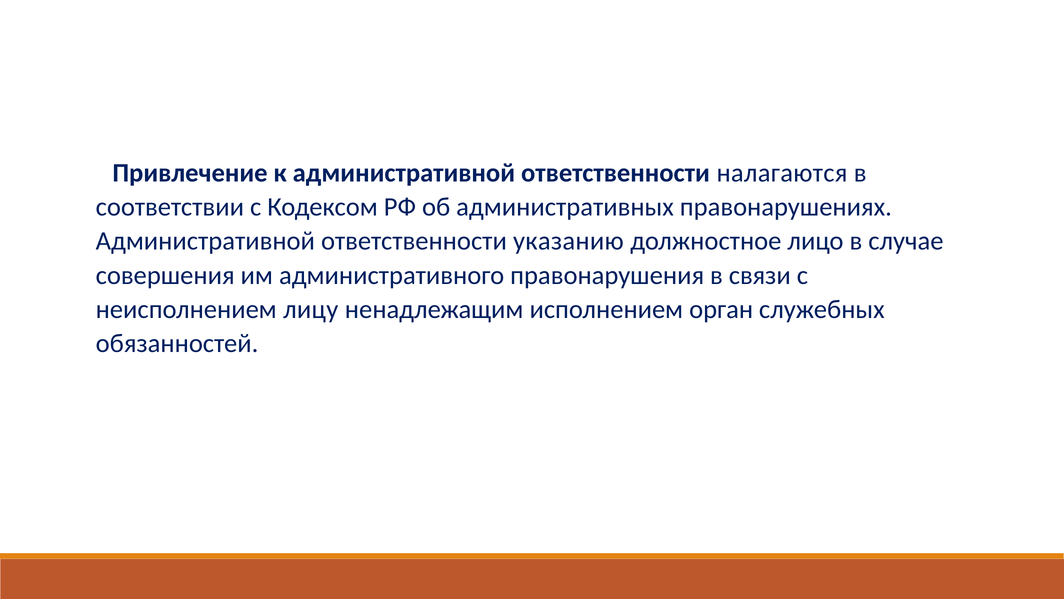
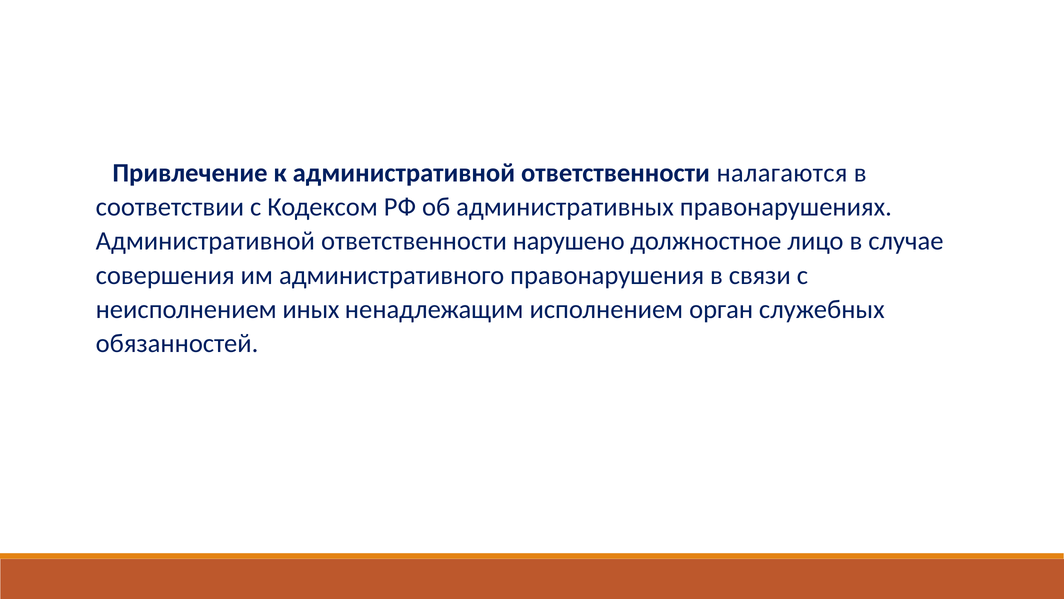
указанию: указанию -> нарушено (569, 241)
лицу: лицу -> иных (311, 309)
